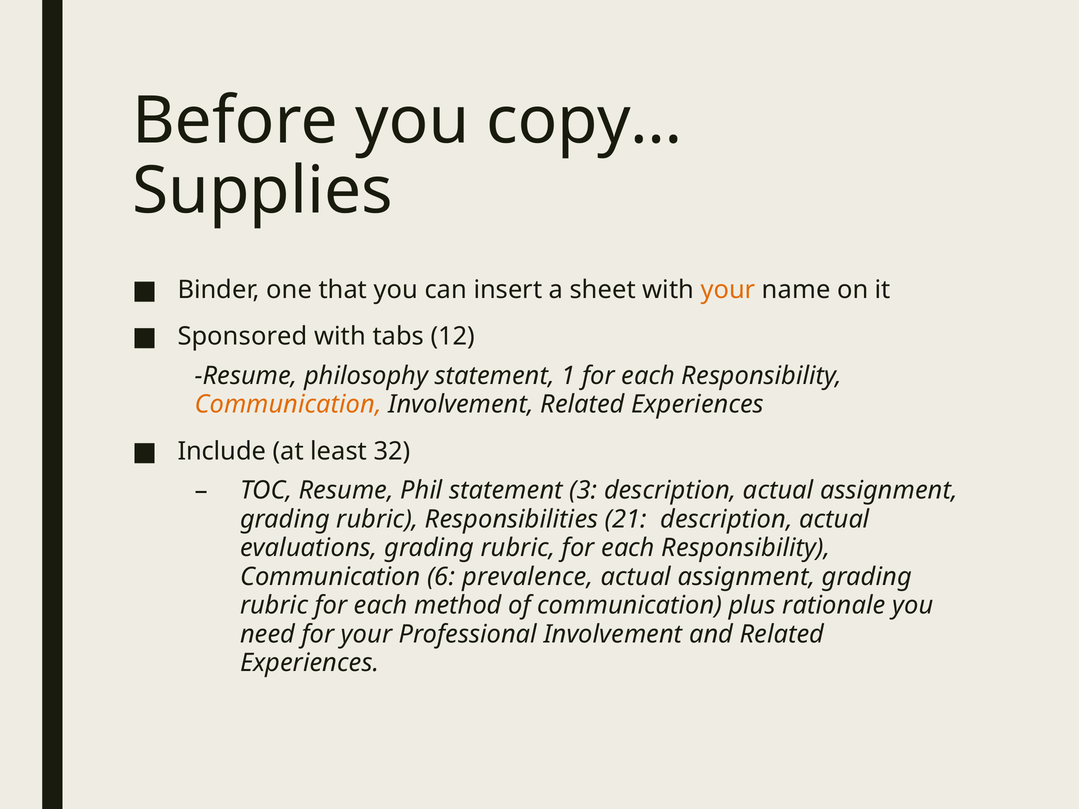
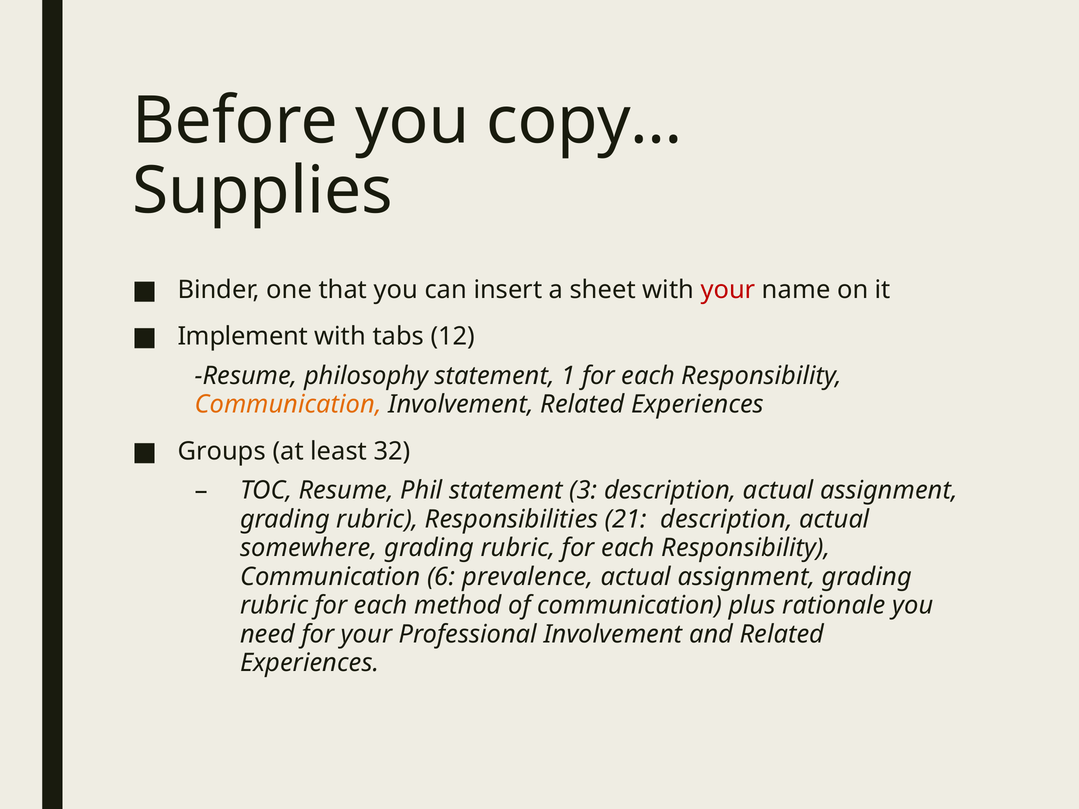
your colour: orange -> red (728, 290)
Sponsored: Sponsored -> Implement (243, 336)
Include: Include -> Groups (222, 451)
evaluations: evaluations -> somewhere (309, 548)
